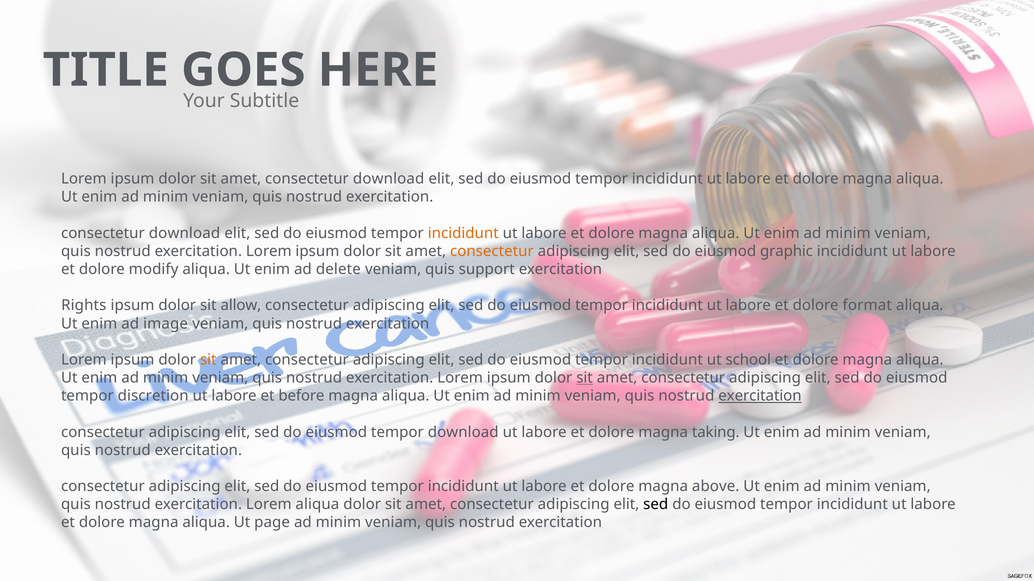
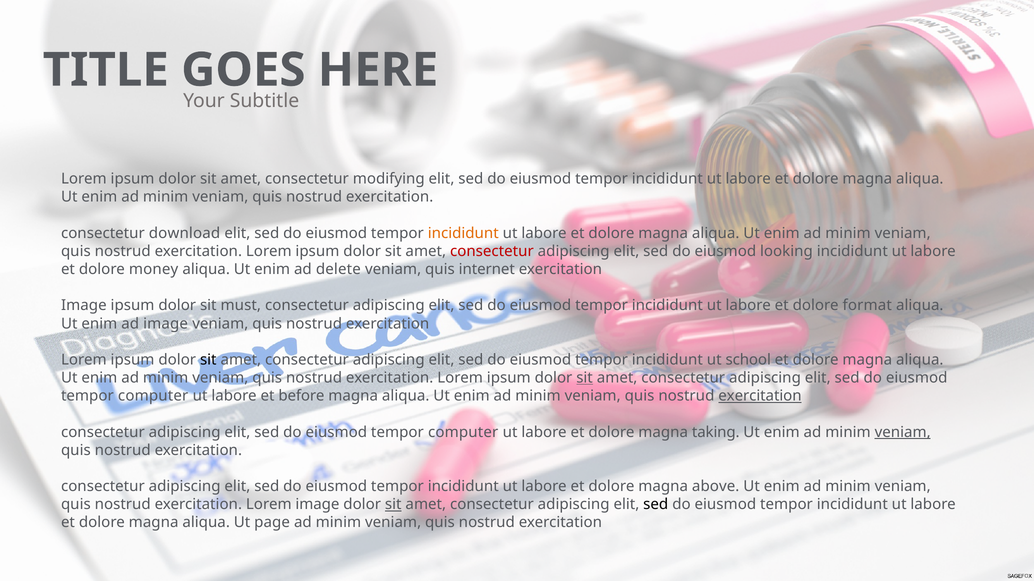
amet consectetur download: download -> modifying (389, 179)
consectetur colour: orange -> red (492, 251)
graphic: graphic -> looking (786, 251)
modify: modify -> money (154, 270)
support: support -> internet (487, 270)
Rights: Rights -> Image (84, 306)
allow: allow -> must (241, 306)
sit colour: orange -> black (208, 360)
discretion: discretion -> computer (153, 396)
download: download -> computer (463, 433)
veniam underline: none -> present (903, 433)
Lorem aliqua: aliqua -> image (317, 505)
sit underline: none -> present (393, 505)
